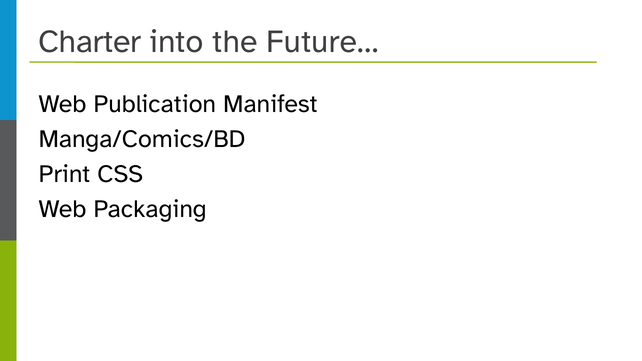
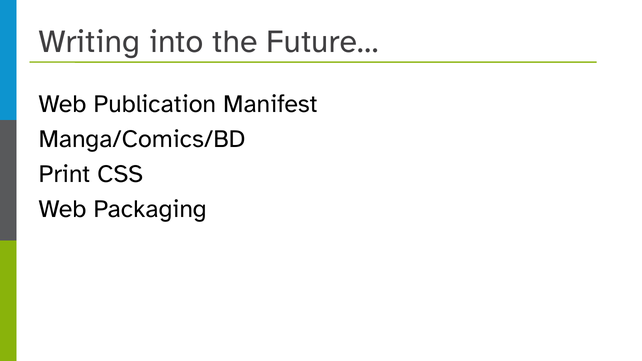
Charter: Charter -> Writing (89, 42)
